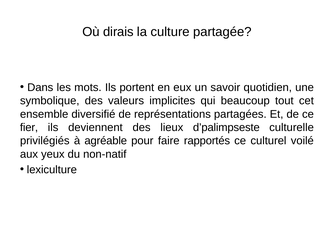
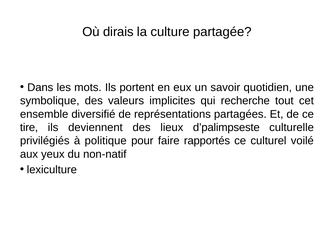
beaucoup: beaucoup -> recherche (245, 101)
fier: fier -> tire (29, 128)
agréable: agréable -> politique (106, 141)
